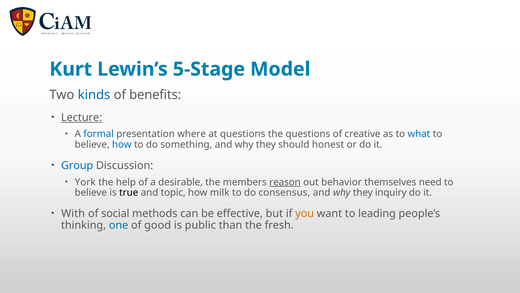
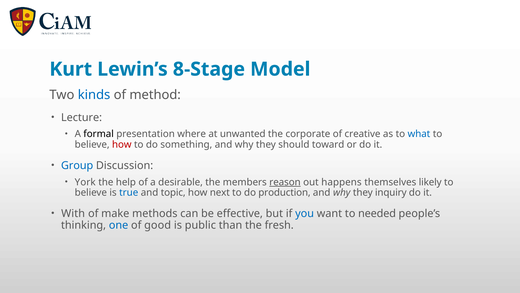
5-Stage: 5-Stage -> 8-Stage (209, 69)
benefits: benefits -> method (155, 95)
Lecture underline: present -> none (82, 117)
formal colour: blue -> black (99, 134)
at questions: questions -> unwanted (243, 134)
the questions: questions -> corporate (308, 134)
how colour: blue -> red (122, 144)
honest: honest -> toward (328, 144)
behavior: behavior -> happens (341, 182)
need: need -> likely (430, 182)
true colour: black -> blue (129, 192)
milk: milk -> next (220, 192)
consensus: consensus -> production (284, 192)
social: social -> make (115, 213)
you colour: orange -> blue (305, 213)
leading: leading -> needed (377, 213)
